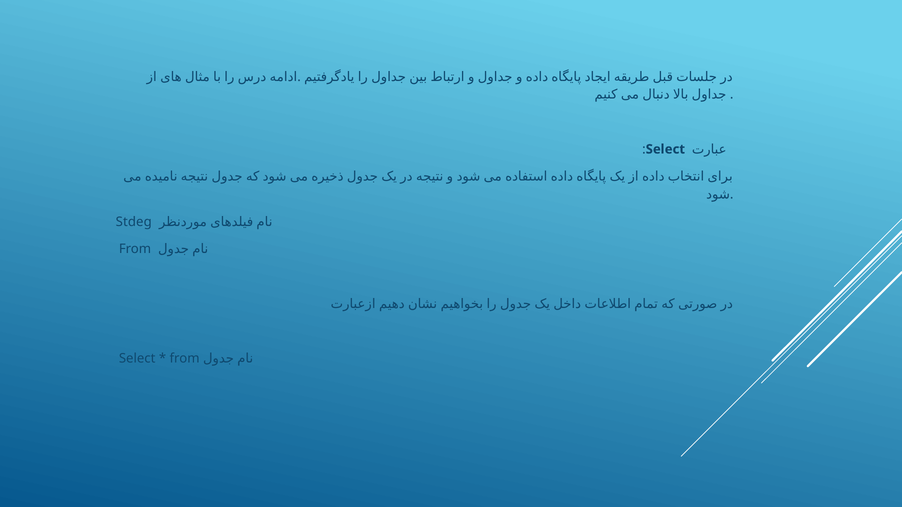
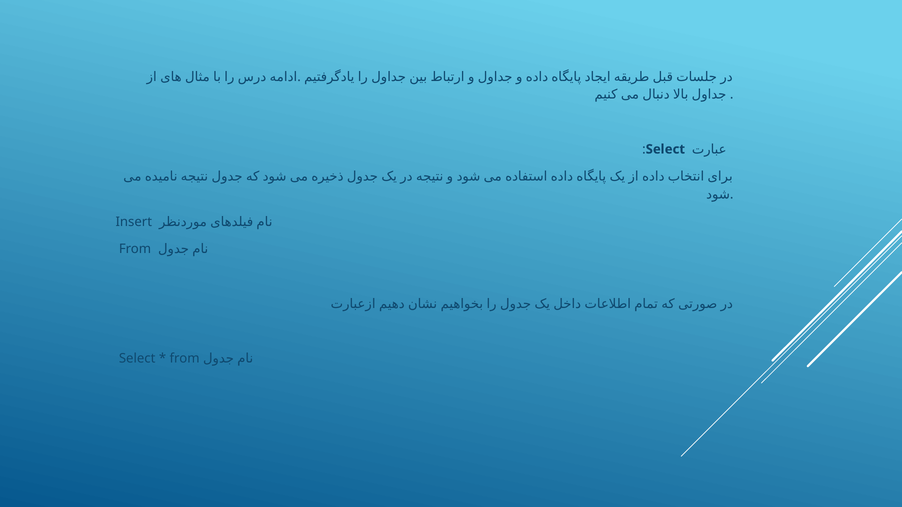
Stdeg: Stdeg -> Insert (134, 222)
